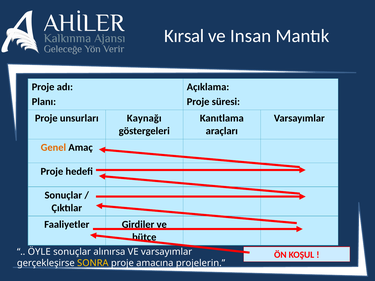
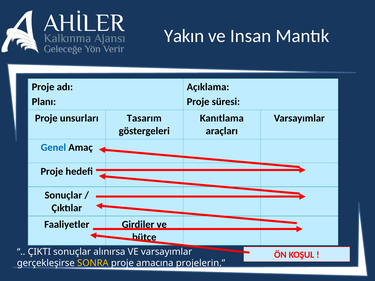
Kırsal: Kırsal -> Yakın (184, 36)
Kaynağı: Kaynağı -> Tasarım (144, 118)
Genel colour: orange -> blue (53, 148)
ÖYLE: ÖYLE -> ÇIKTI (39, 252)
